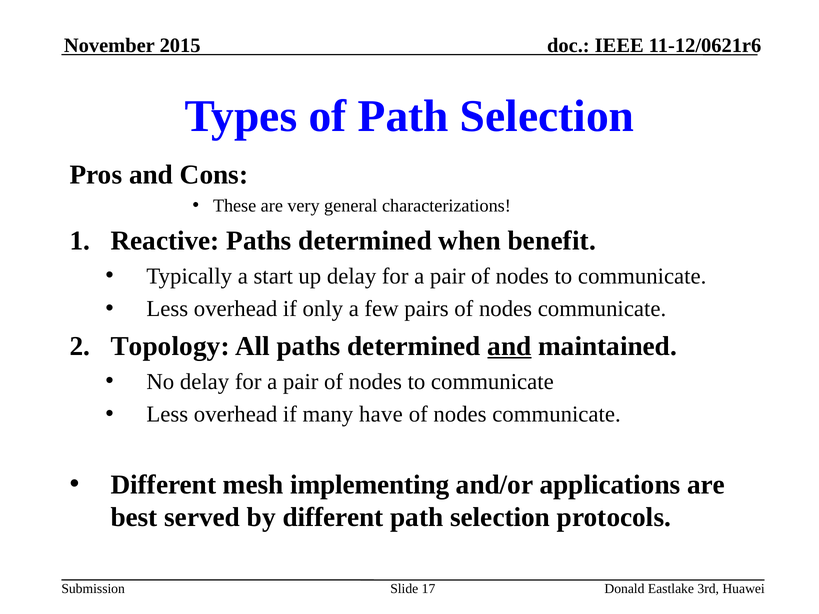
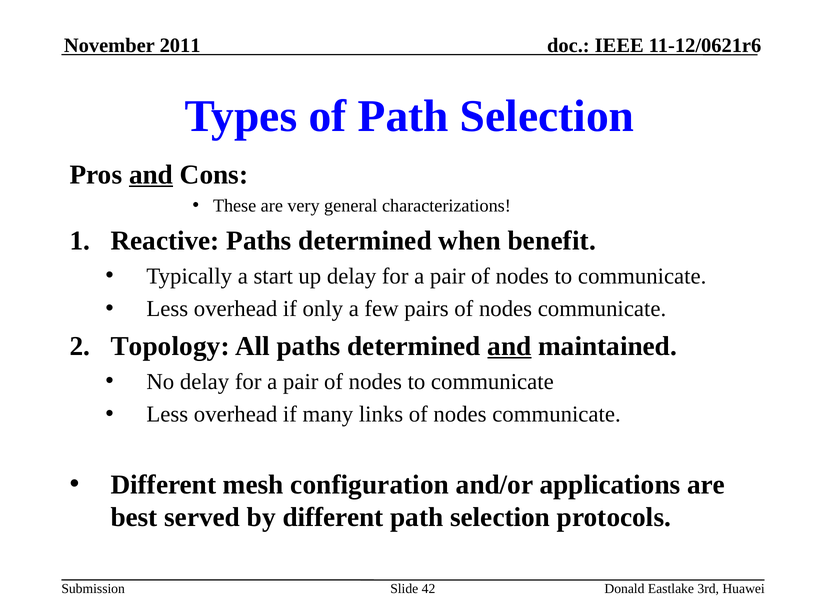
2015: 2015 -> 2011 (180, 46)
and underline: none -> present (151, 175)
have: have -> links (381, 415)
implementing: implementing -> configuration (370, 485)
17: 17 -> 42 (429, 589)
